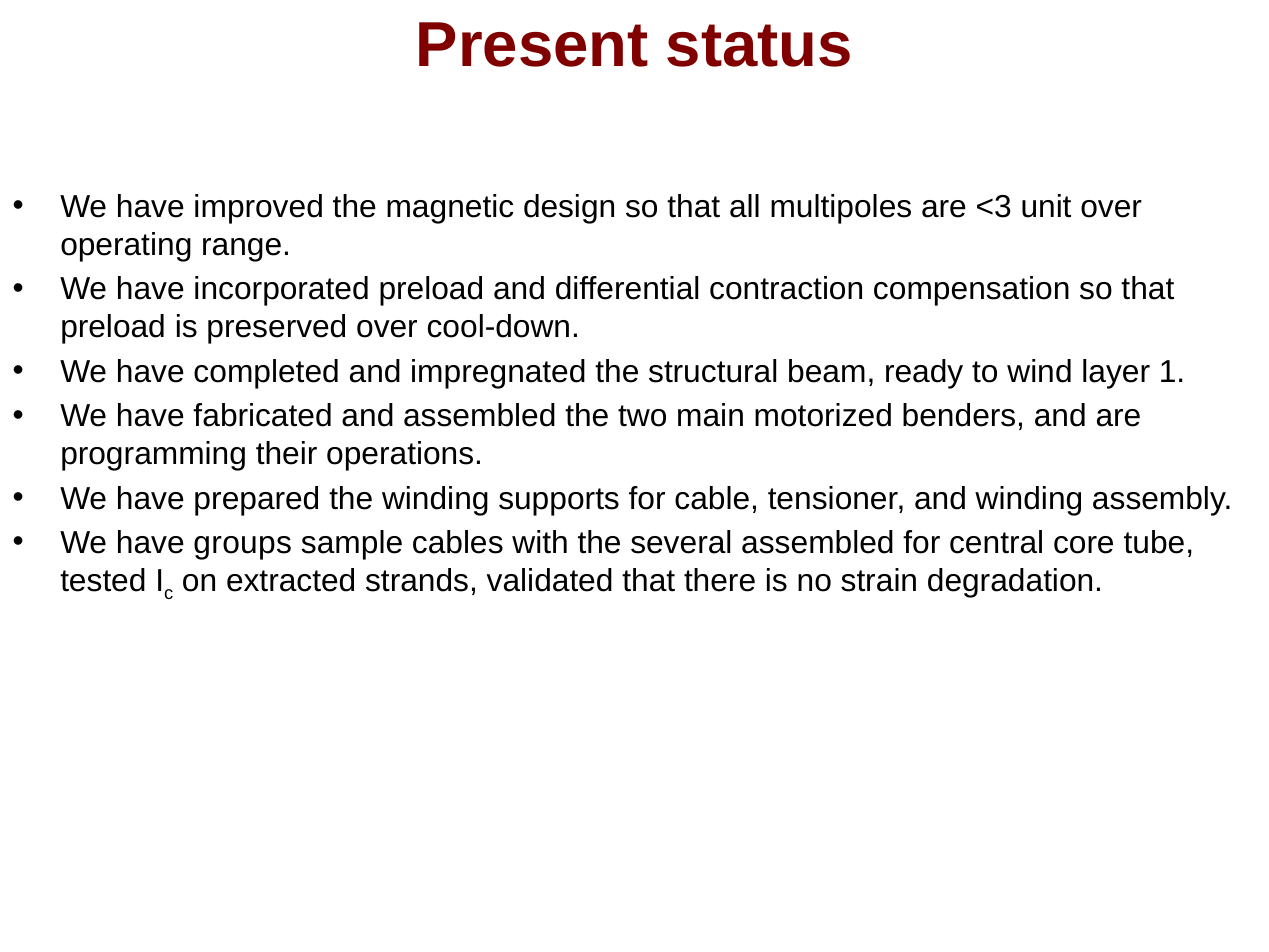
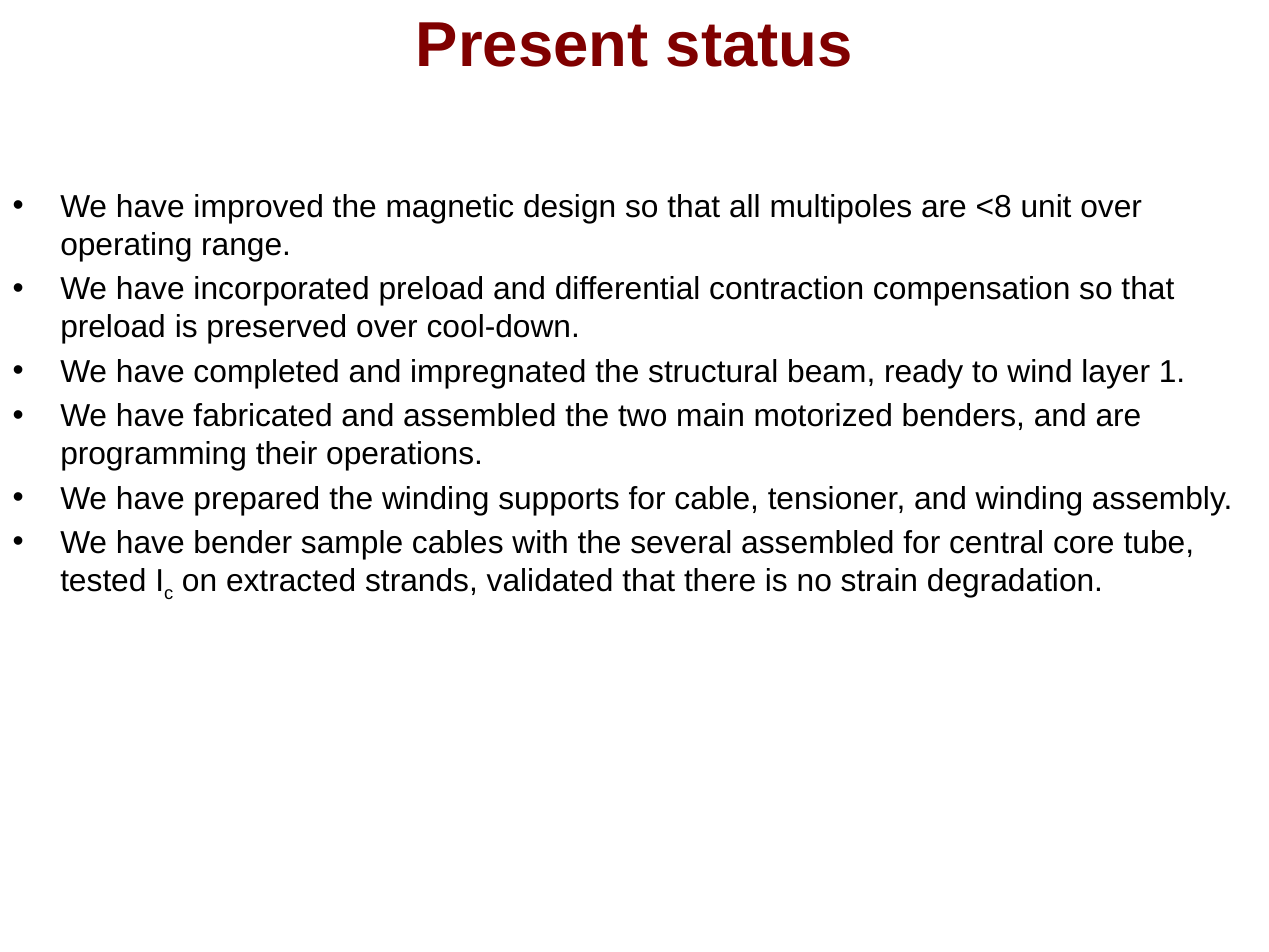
<3: <3 -> <8 (994, 207)
groups: groups -> bender (243, 543)
